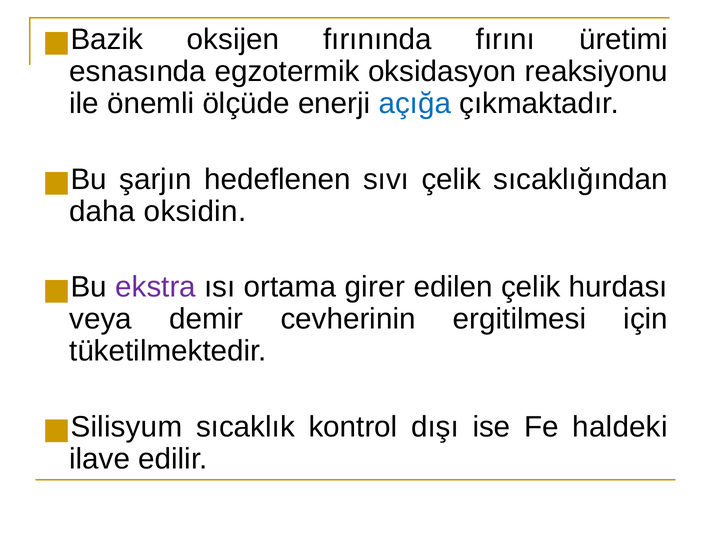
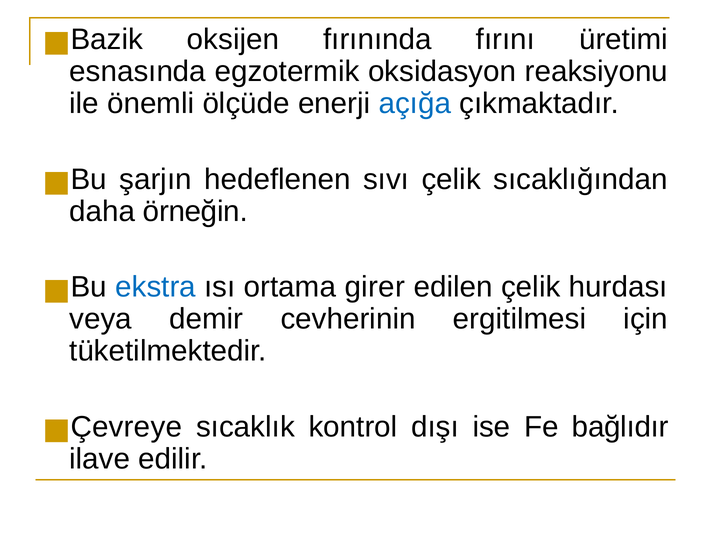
oksidin: oksidin -> örneğin (195, 211)
ekstra colour: purple -> blue (156, 287)
Silisyum: Silisyum -> Çevreye (126, 427)
haldeki: haldeki -> bağlıdır (620, 427)
